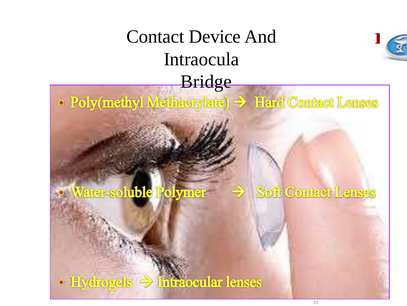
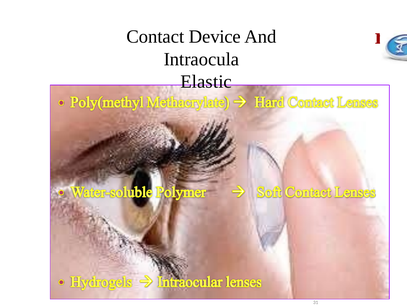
Bridge: Bridge -> Elastic (206, 82)
